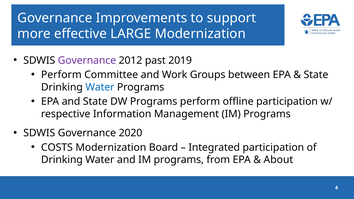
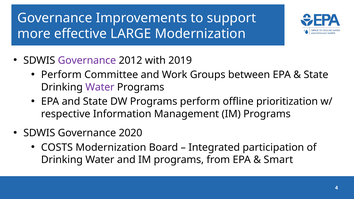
past: past -> with (155, 60)
Water colour: blue -> purple (100, 87)
offline participation: participation -> prioritization (287, 102)
About: About -> Smart (278, 160)
